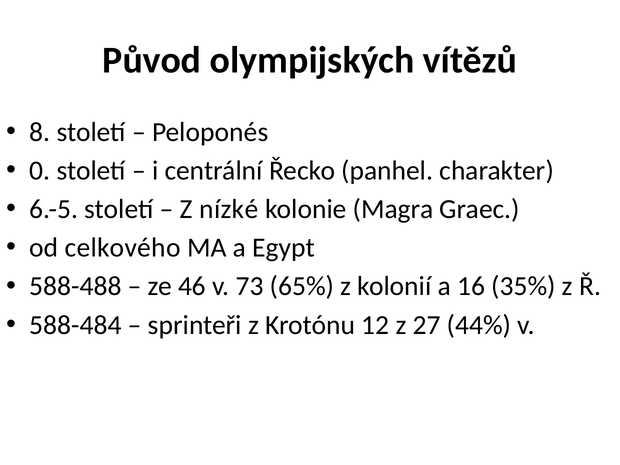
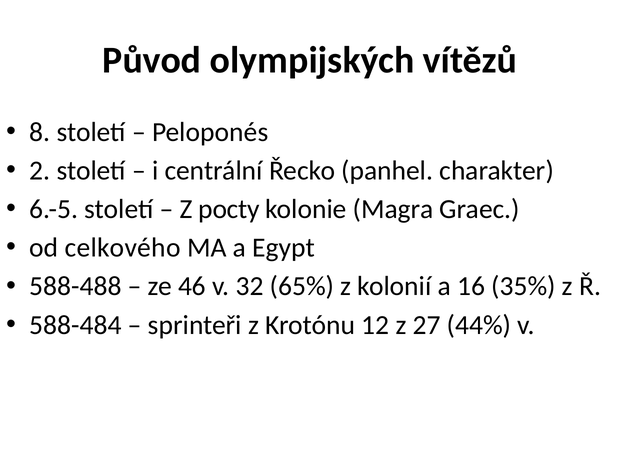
0: 0 -> 2 (40, 171)
nízké: nízké -> pocty (229, 209)
73: 73 -> 32 (250, 286)
